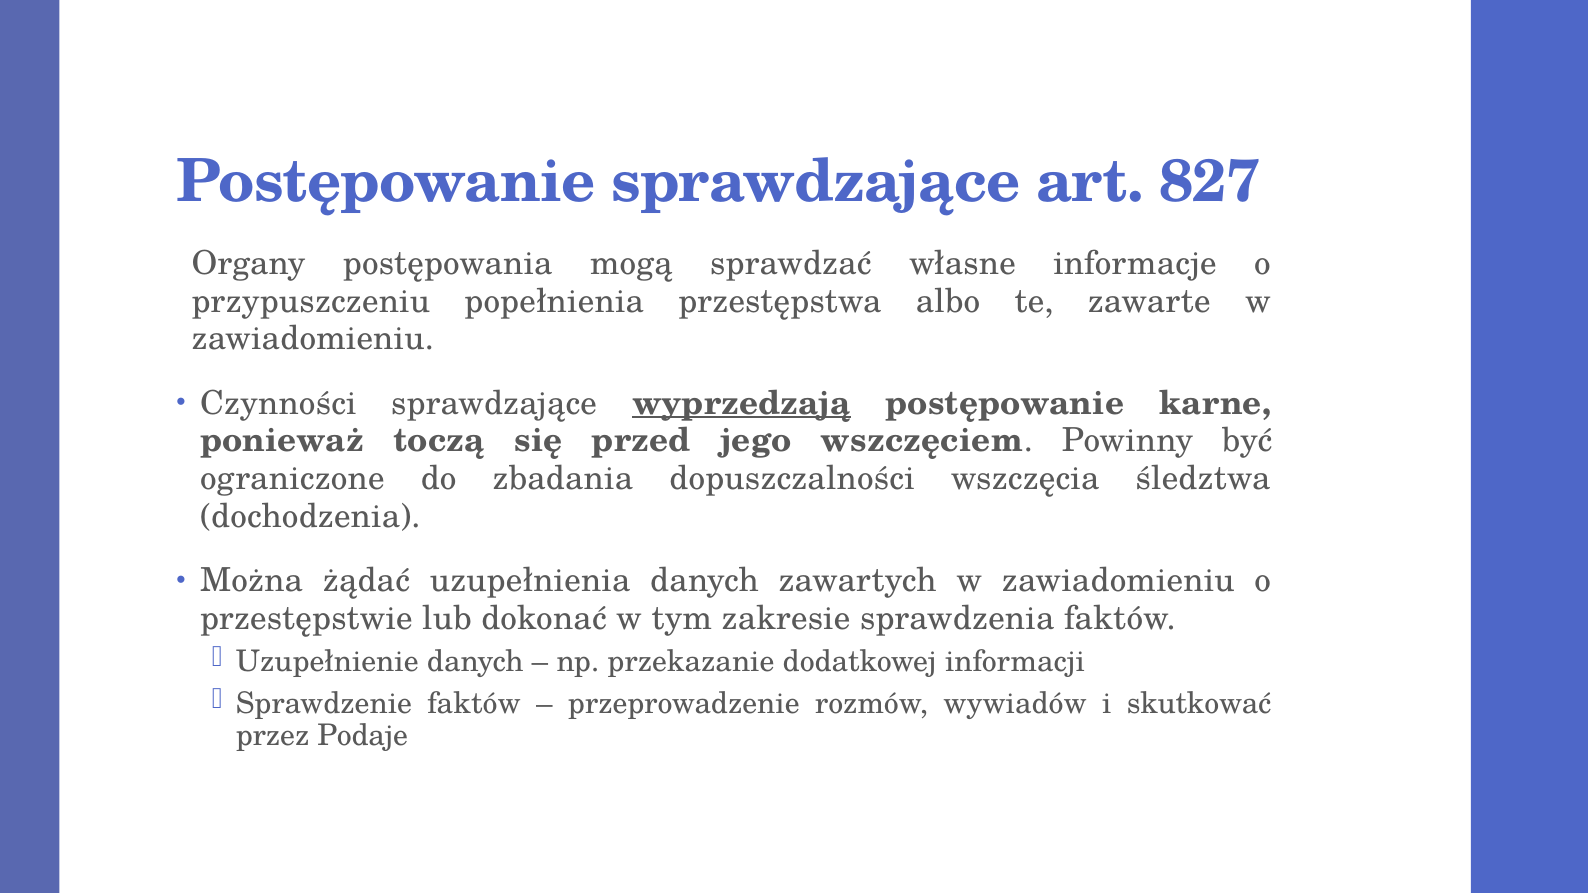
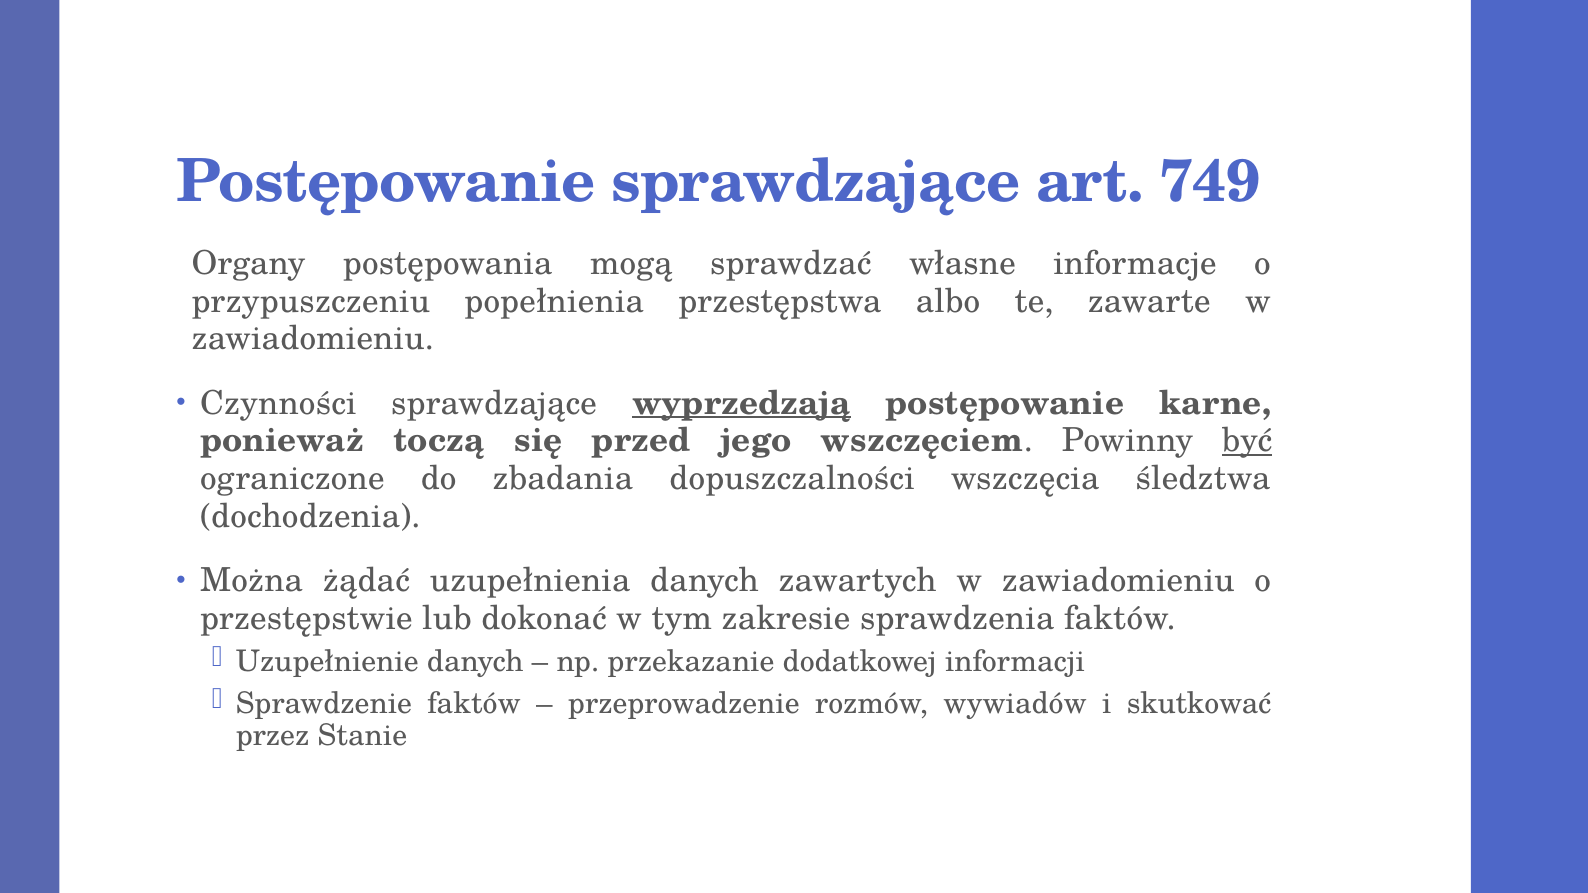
827: 827 -> 749 (1210, 182)
być underline: none -> present (1247, 441)
Podaje: Podaje -> Stanie (362, 736)
